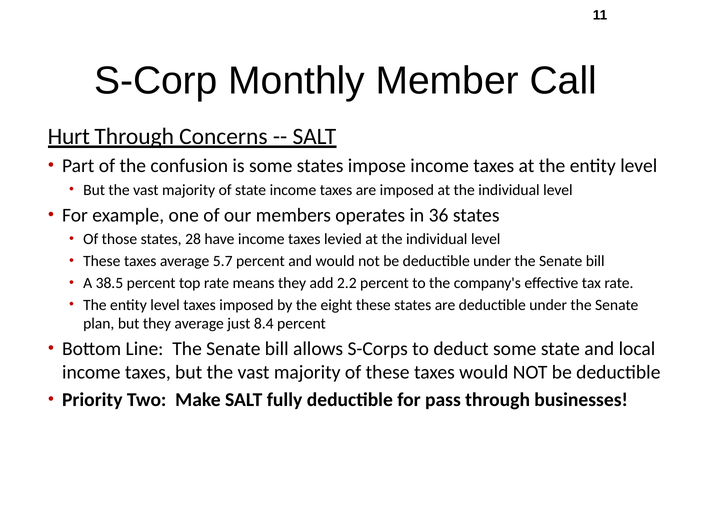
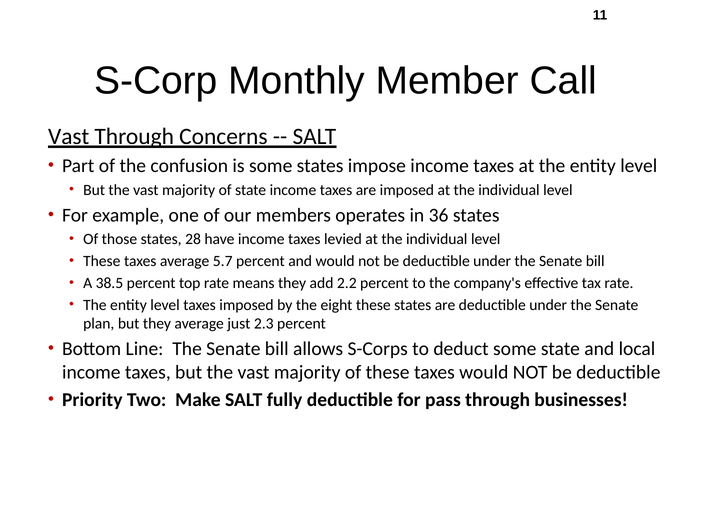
Hurt: Hurt -> Vast (69, 136)
8.4: 8.4 -> 2.3 (264, 323)
